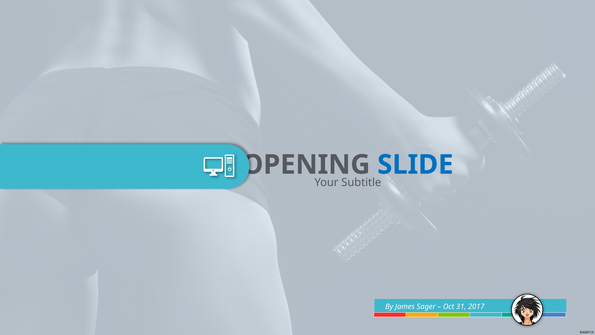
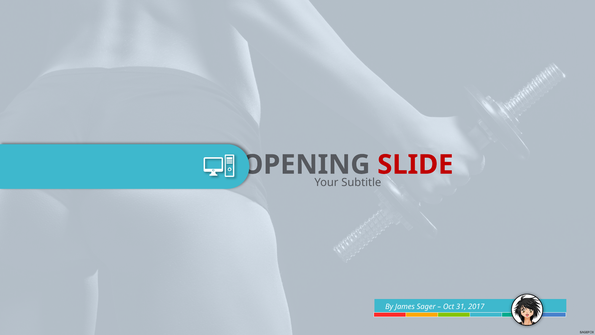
SLIDE colour: blue -> red (415, 165)
